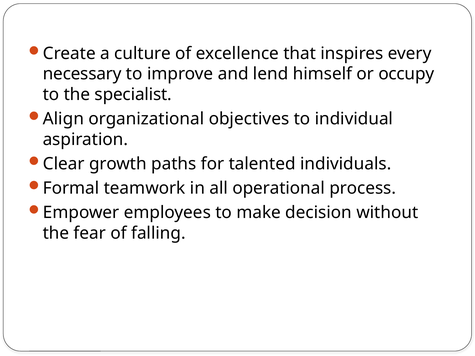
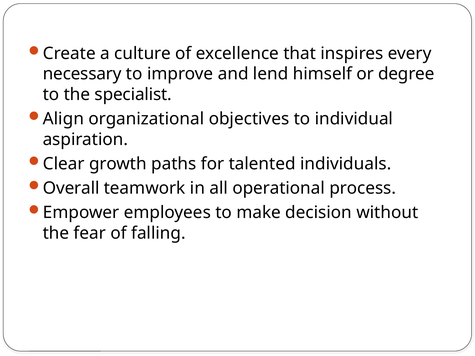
occupy: occupy -> degree (406, 74)
Formal: Formal -> Overall (71, 188)
